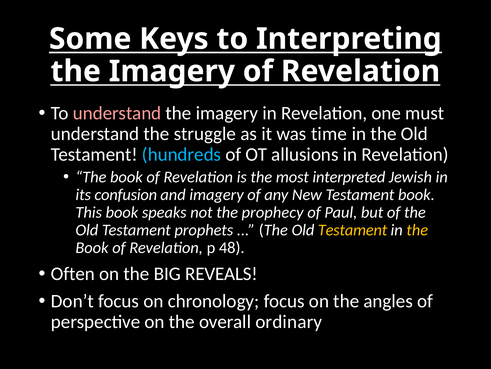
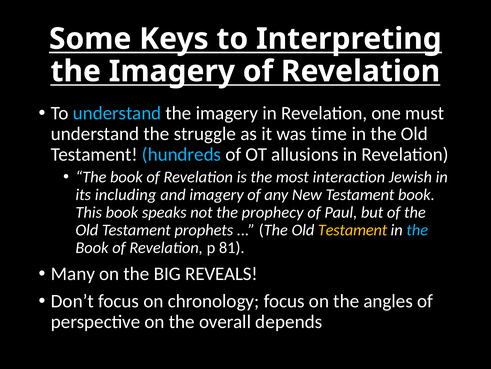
understand colour: pink -> light blue (117, 113)
interpreted: interpreted -> interaction (349, 177)
confusion: confusion -> including (126, 194)
the colour: yellow -> light blue (417, 230)
48: 48 -> 81 (232, 247)
Often: Often -> Many (73, 273)
ordinary: ordinary -> depends (289, 321)
